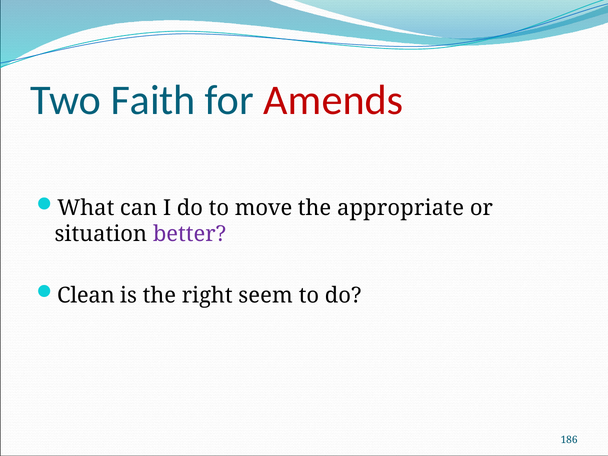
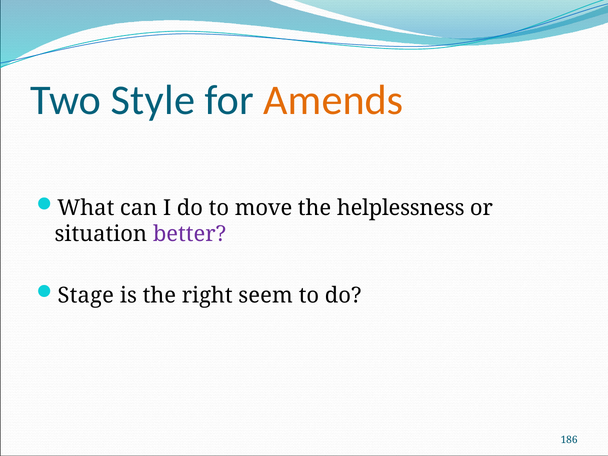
Faith: Faith -> Style (153, 100)
Amends colour: red -> orange (333, 100)
appropriate: appropriate -> helplessness (401, 208)
Clean: Clean -> Stage (86, 296)
